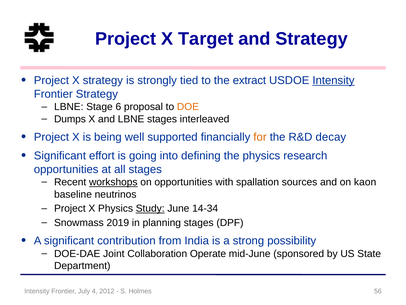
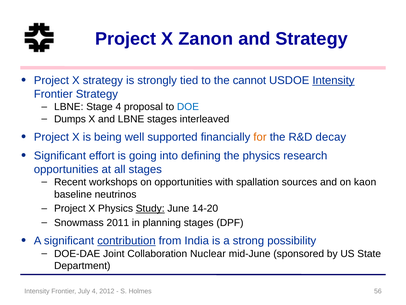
Target: Target -> Zanon (206, 39)
extract: extract -> cannot (249, 80)
Stage 6: 6 -> 4 (118, 107)
DOE colour: orange -> blue (188, 107)
workshops underline: present -> none (113, 182)
14-34: 14-34 -> 14-20 (205, 208)
2019: 2019 -> 2011 (118, 222)
contribution underline: none -> present (126, 241)
Operate: Operate -> Nuclear (208, 253)
